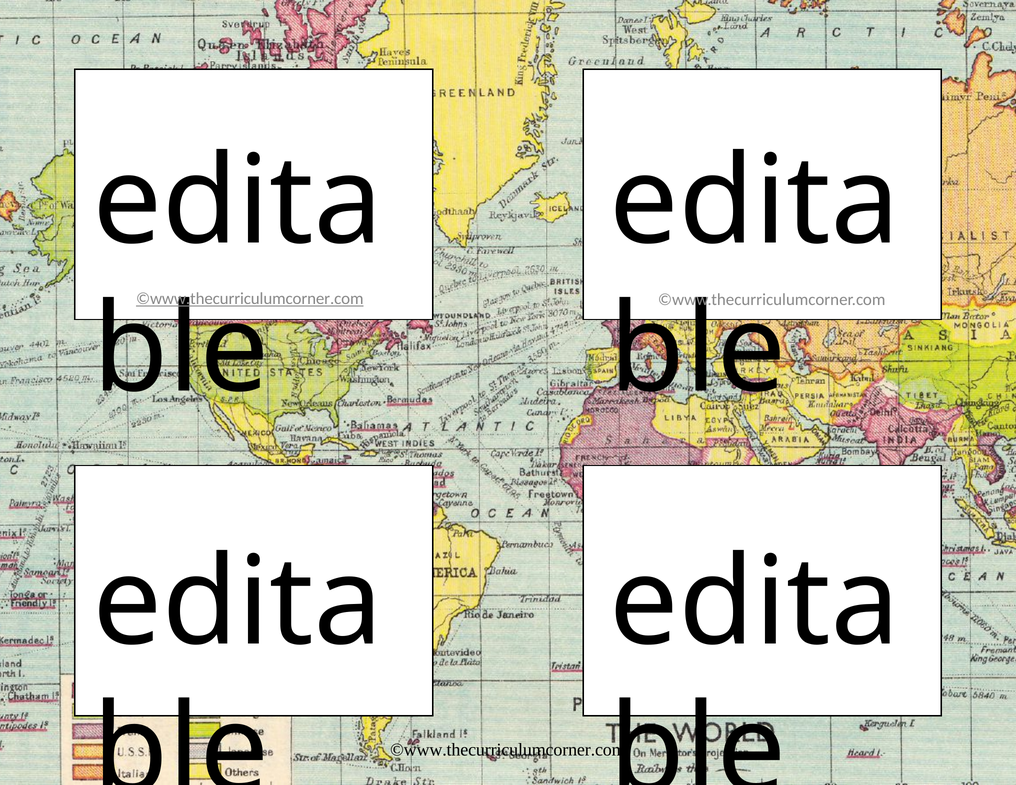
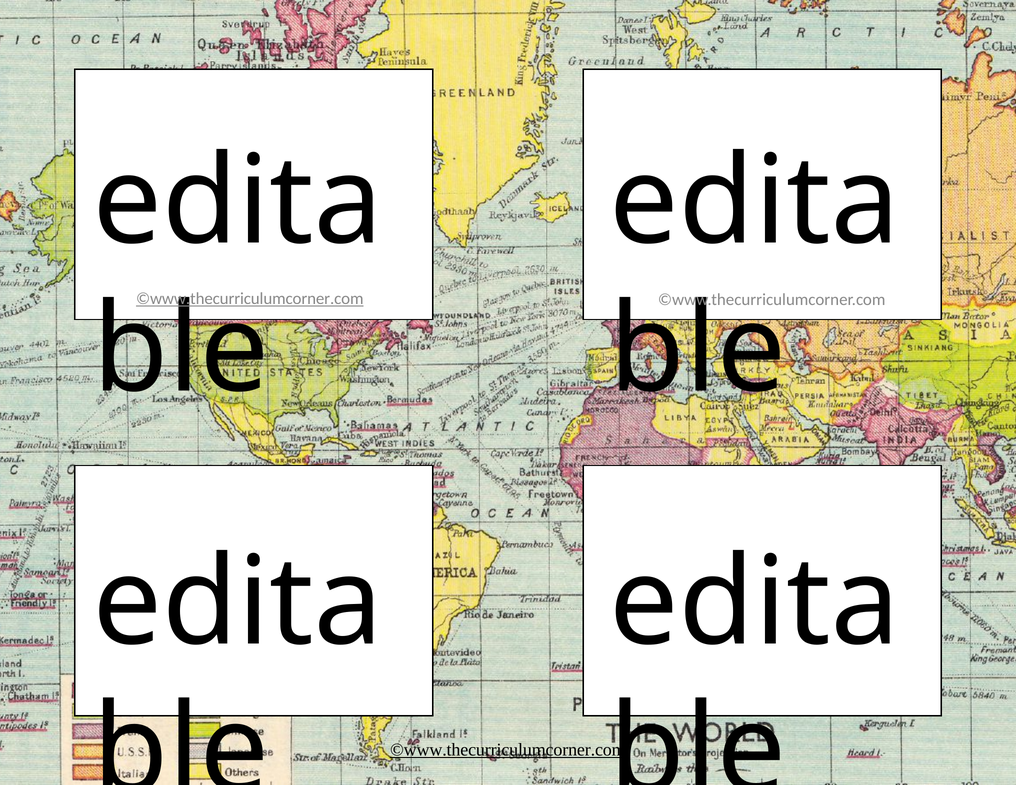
©www.thecurriculumcorner.com underline: none -> present (508, 750)
